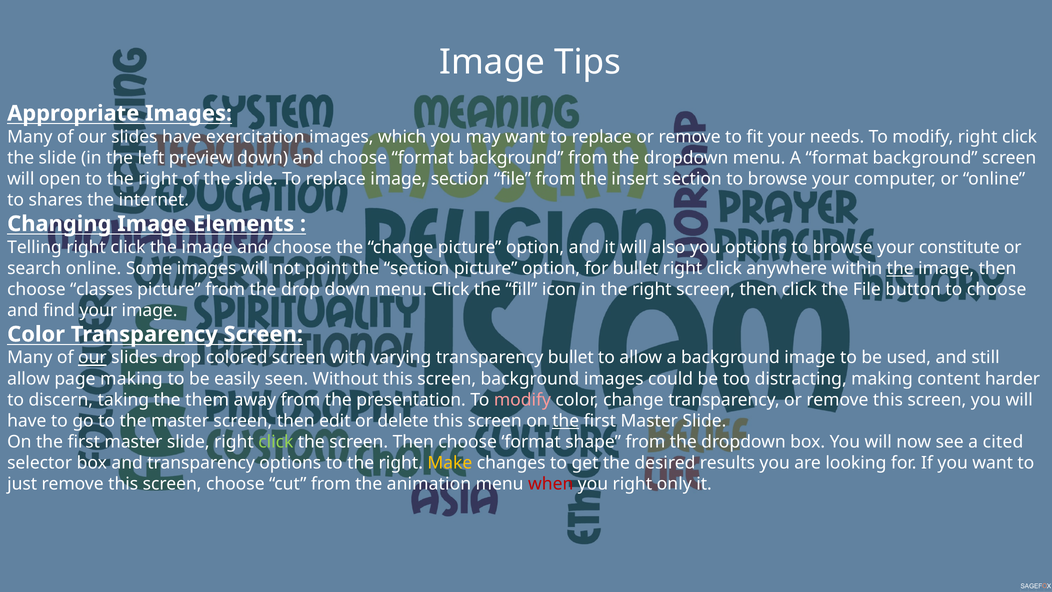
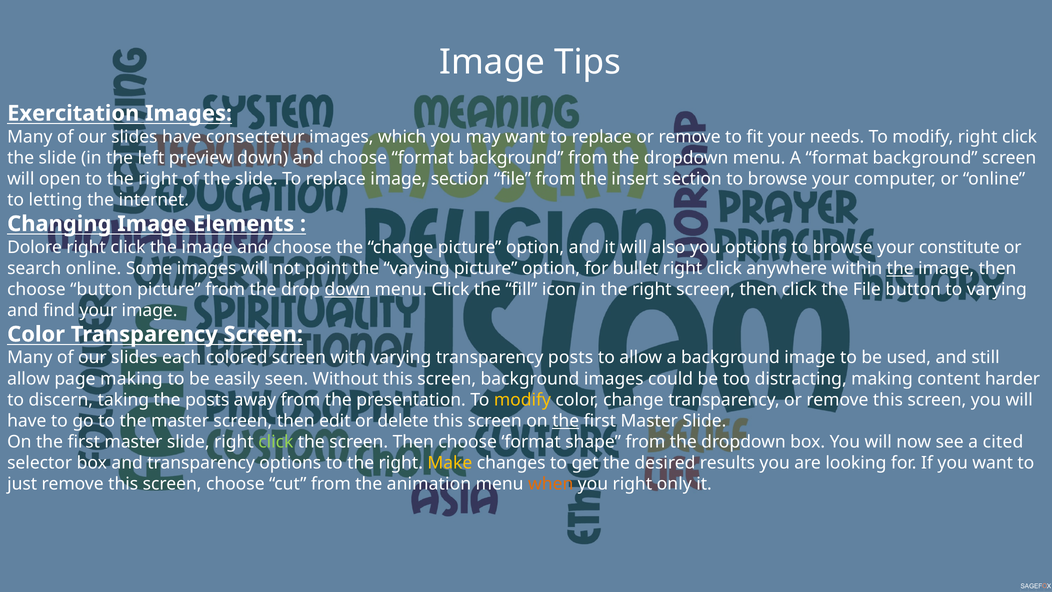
Appropriate: Appropriate -> Exercitation (73, 113)
exercitation: exercitation -> consectetur (255, 137)
shares: shares -> letting (56, 200)
Telling: Telling -> Dolore (35, 247)
the section: section -> varying (417, 268)
choose classes: classes -> button (101, 289)
down underline: none -> present (347, 289)
to choose: choose -> varying (997, 289)
our underline: present -> none (92, 358)
slides drop: drop -> each (182, 358)
transparency bullet: bullet -> posts (571, 358)
the them: them -> posts (207, 400)
modify colour: pink -> yellow (522, 400)
when colour: red -> orange (551, 484)
